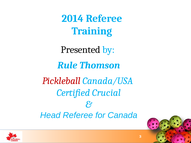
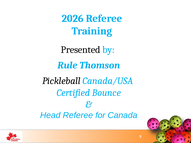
2014: 2014 -> 2026 (73, 18)
Pickleball colour: red -> black (61, 81)
Crucial: Crucial -> Bounce (106, 93)
